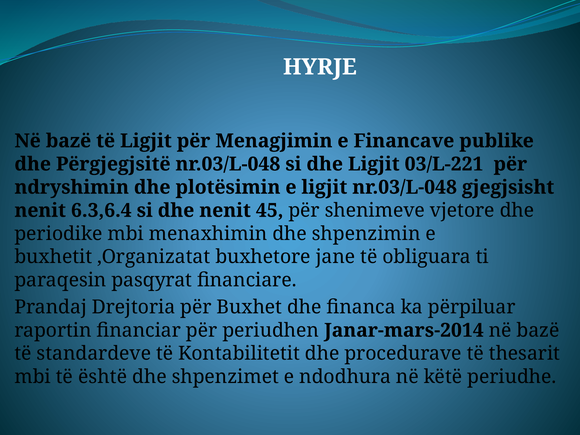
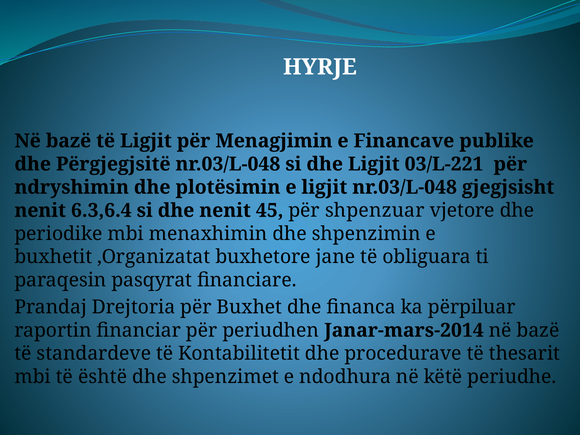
shenimeve: shenimeve -> shpenzuar (375, 211)
